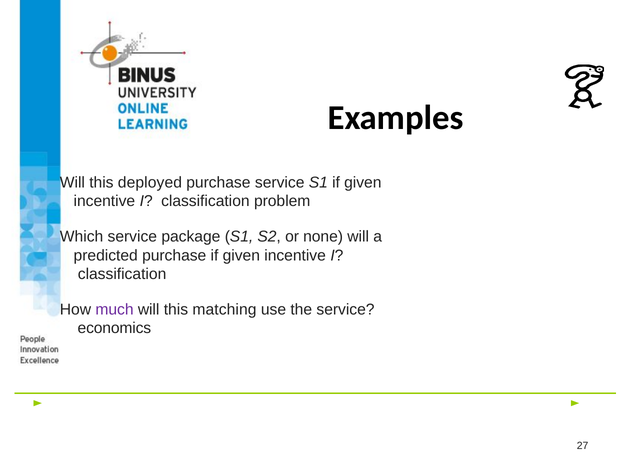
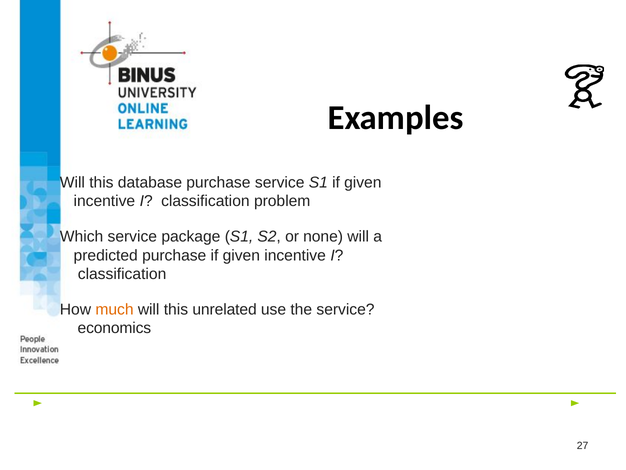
deployed: deployed -> database (150, 182)
much colour: purple -> orange (114, 309)
matching: matching -> unrelated (225, 309)
